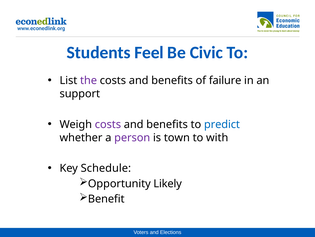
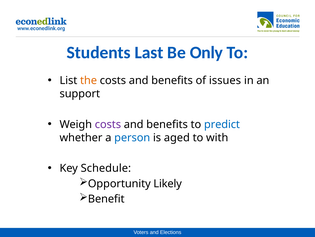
Feel: Feel -> Last (149, 52)
Civic: Civic -> Only (206, 52)
the colour: purple -> orange (89, 80)
failure: failure -> issues (225, 80)
person colour: purple -> blue (132, 137)
town: town -> aged (177, 137)
